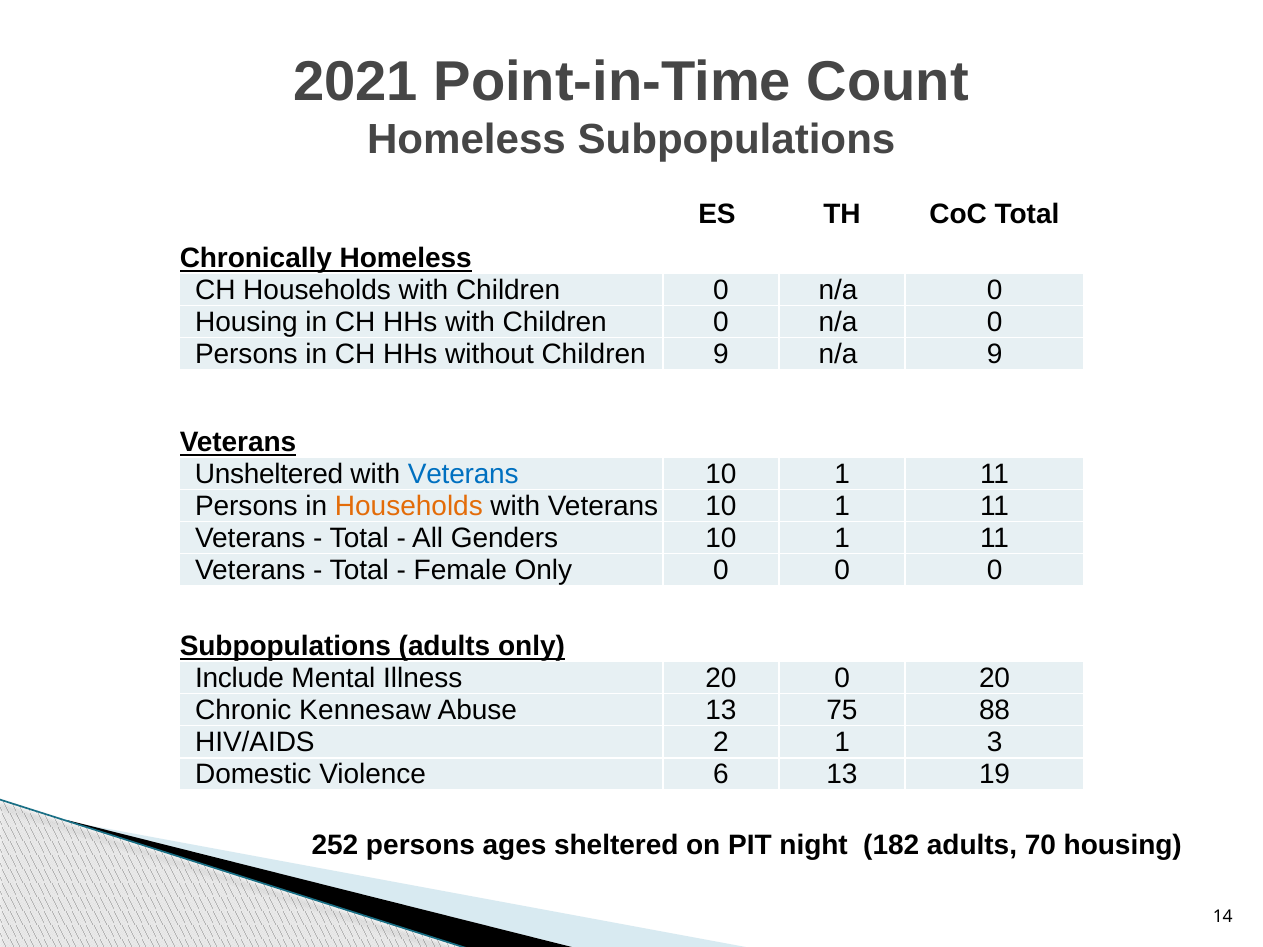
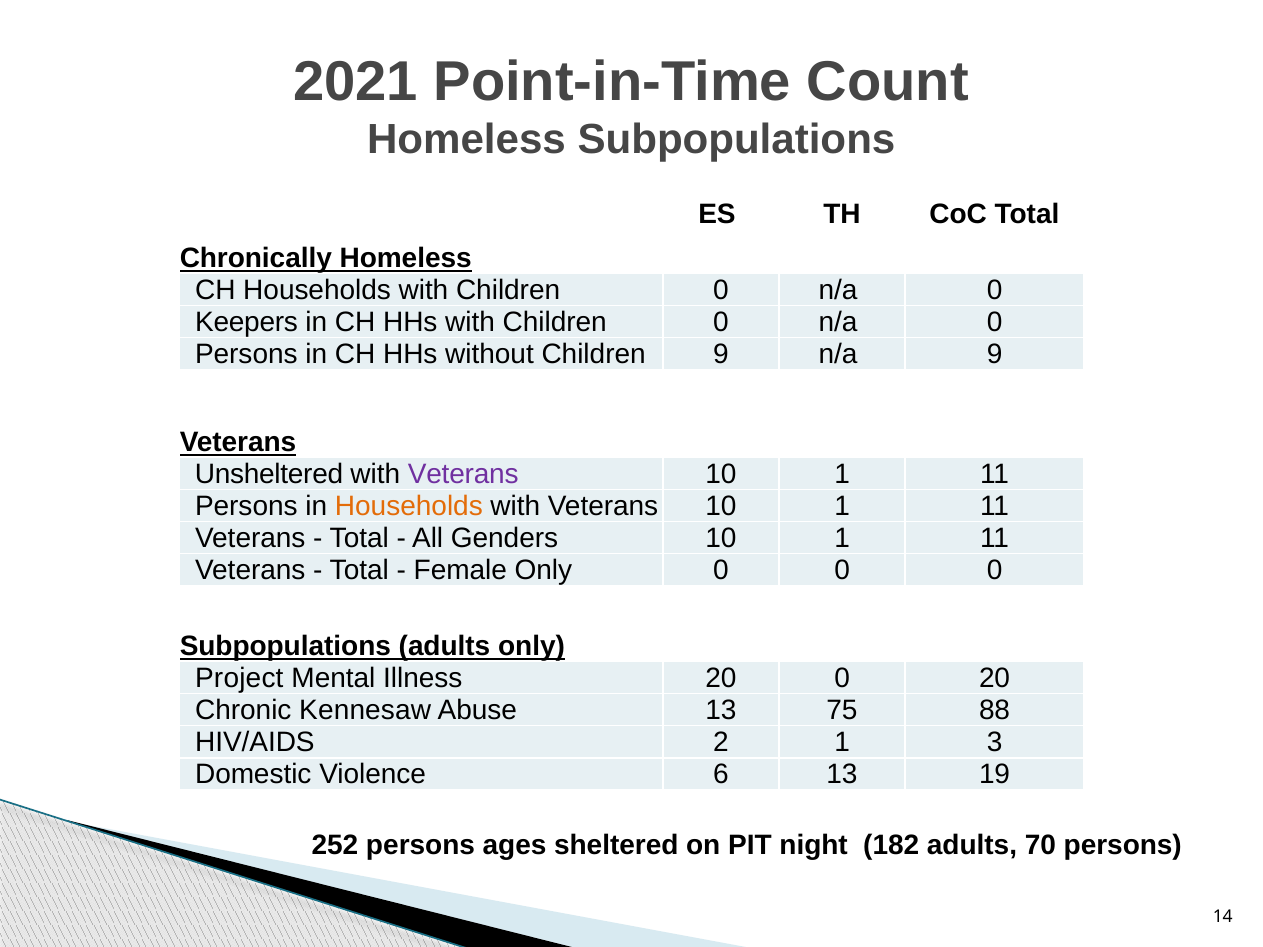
Housing: Housing -> Keepers (247, 323)
Veterans colour: blue -> purple (463, 474)
Include: Include -> Project (239, 679)
70 housing: housing -> persons (1123, 846)
